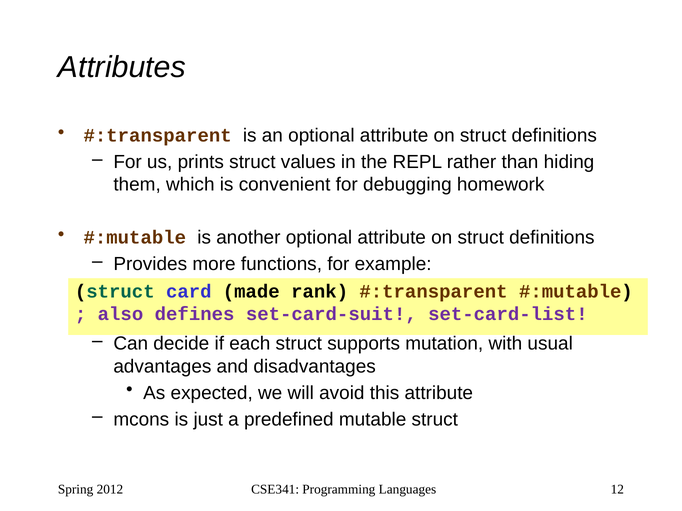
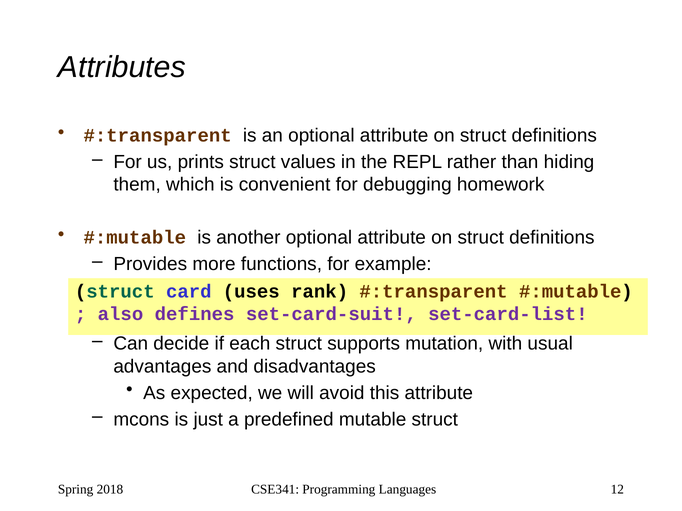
made: made -> uses (251, 292)
2012: 2012 -> 2018 (110, 490)
